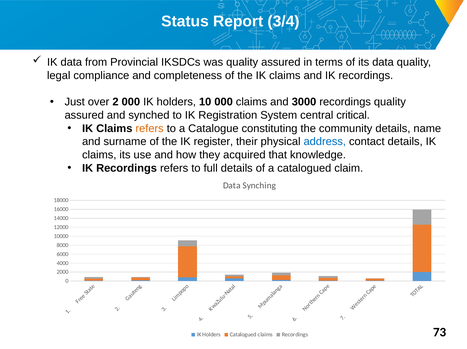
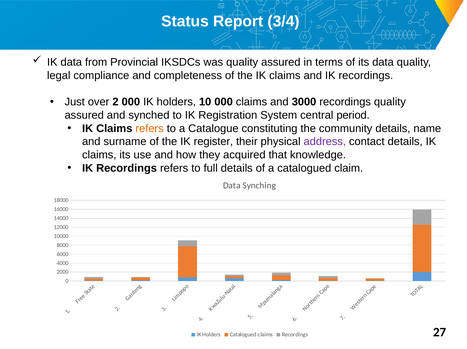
critical: critical -> period (353, 115)
address colour: blue -> purple (325, 142)
73: 73 -> 27 (440, 332)
